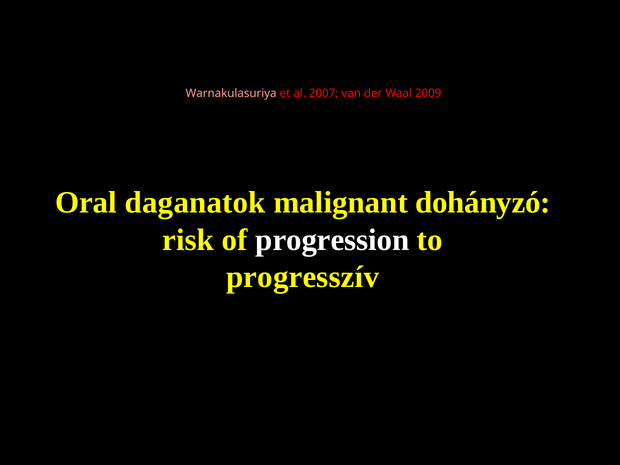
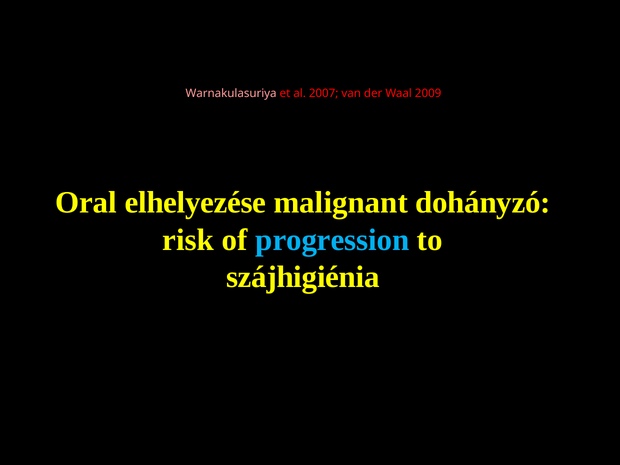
daganatok: daganatok -> elhelyezése (195, 203)
progression colour: white -> light blue (332, 240)
progresszív: progresszív -> szájhigiénia (303, 277)
